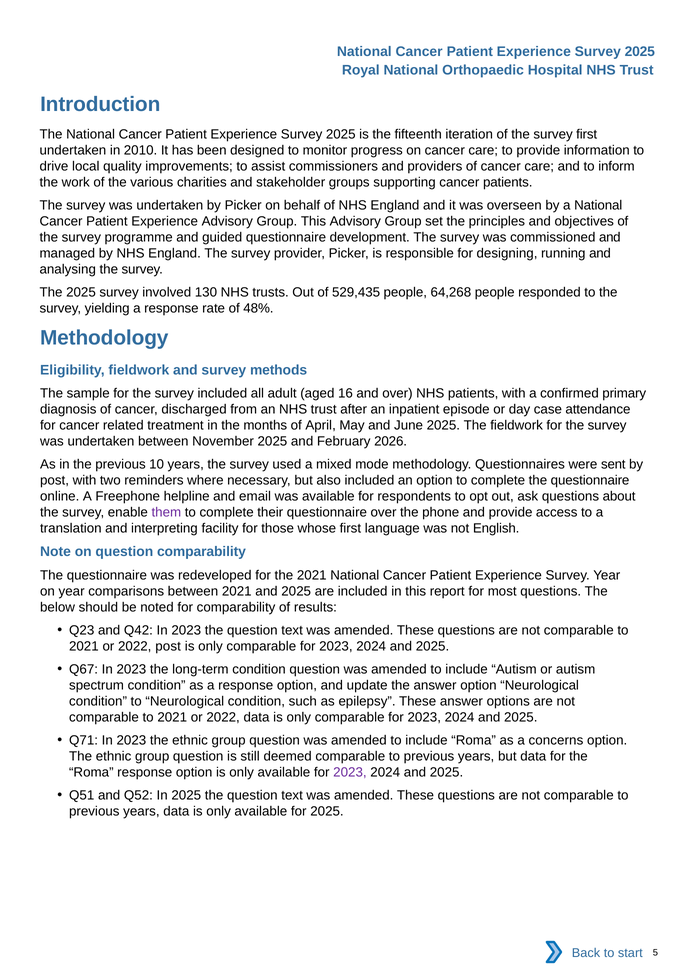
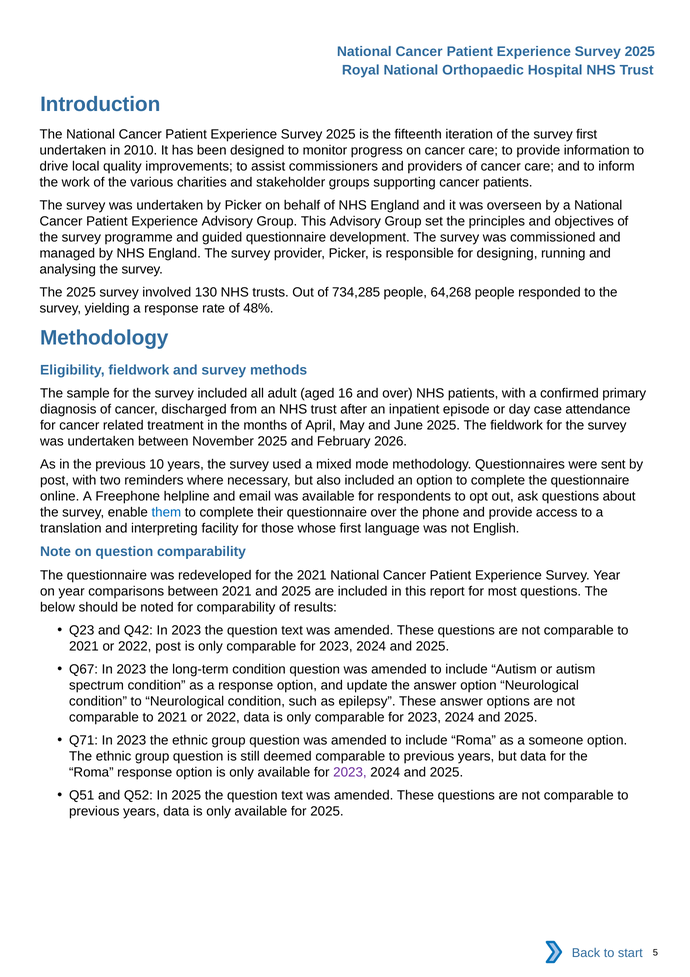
529,435: 529,435 -> 734,285 (356, 292)
them colour: purple -> blue (166, 512)
concerns: concerns -> someone (556, 740)
